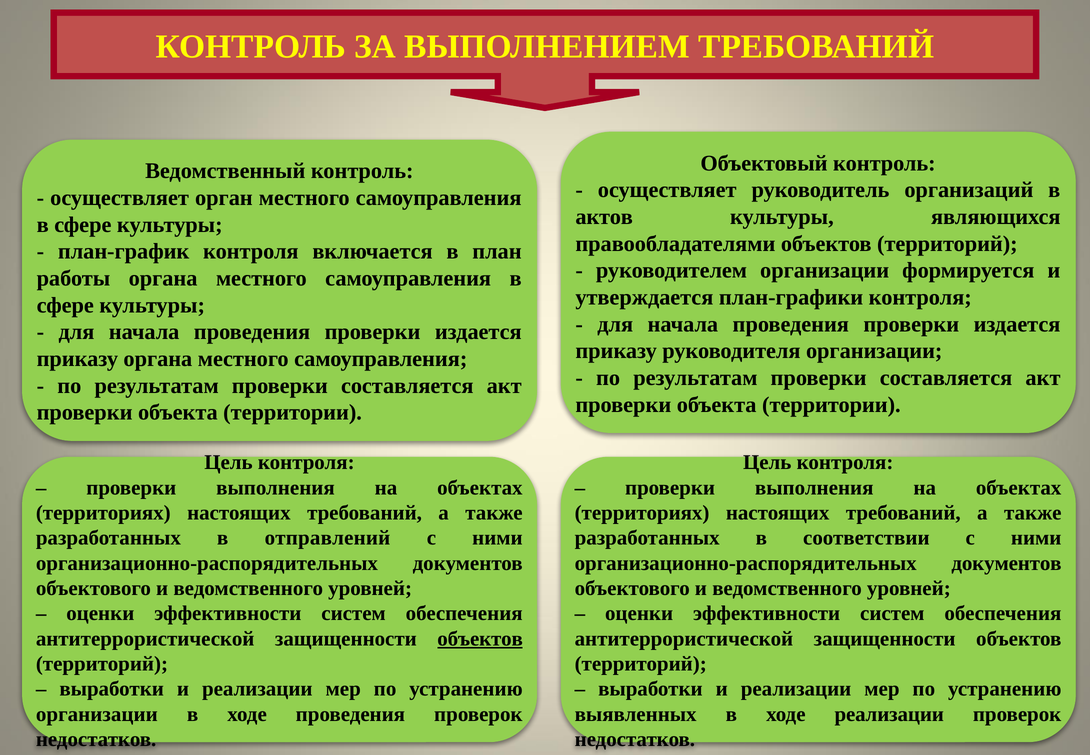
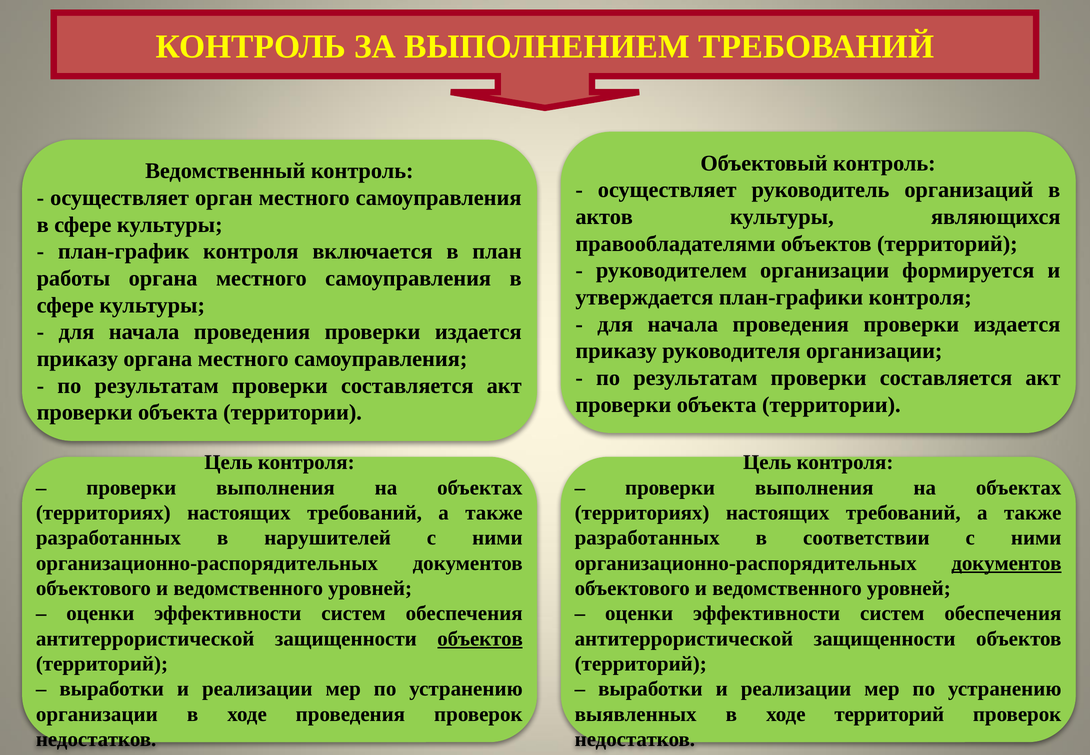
отправлений: отправлений -> нарушителей (328, 538)
документов underline: none -> present (1006, 563)
ходе реализации: реализации -> территорий (889, 714)
